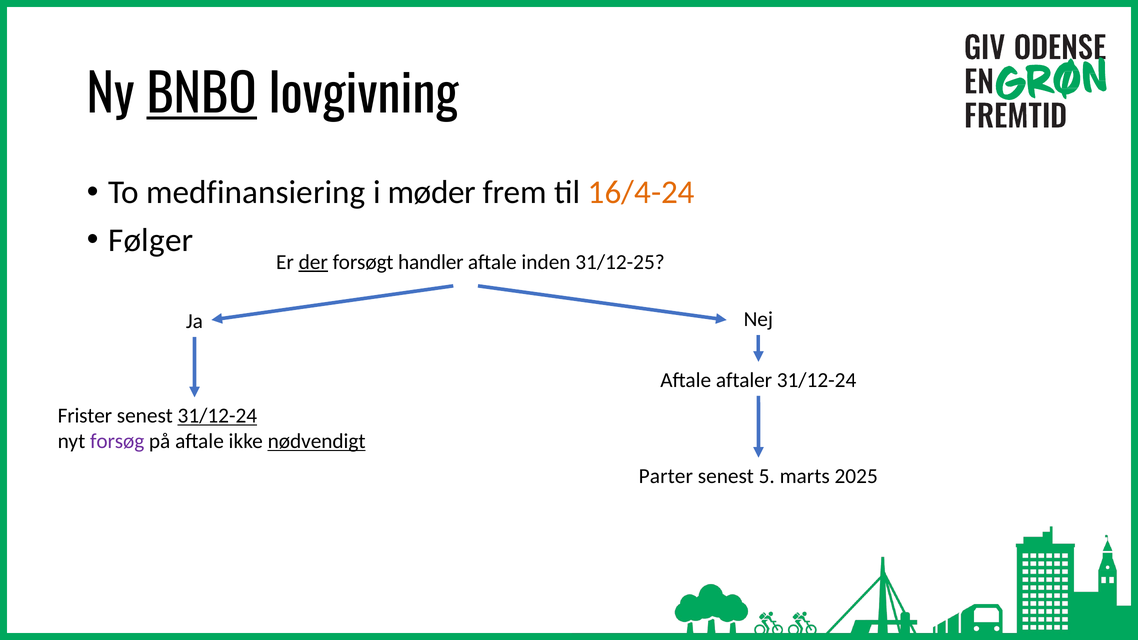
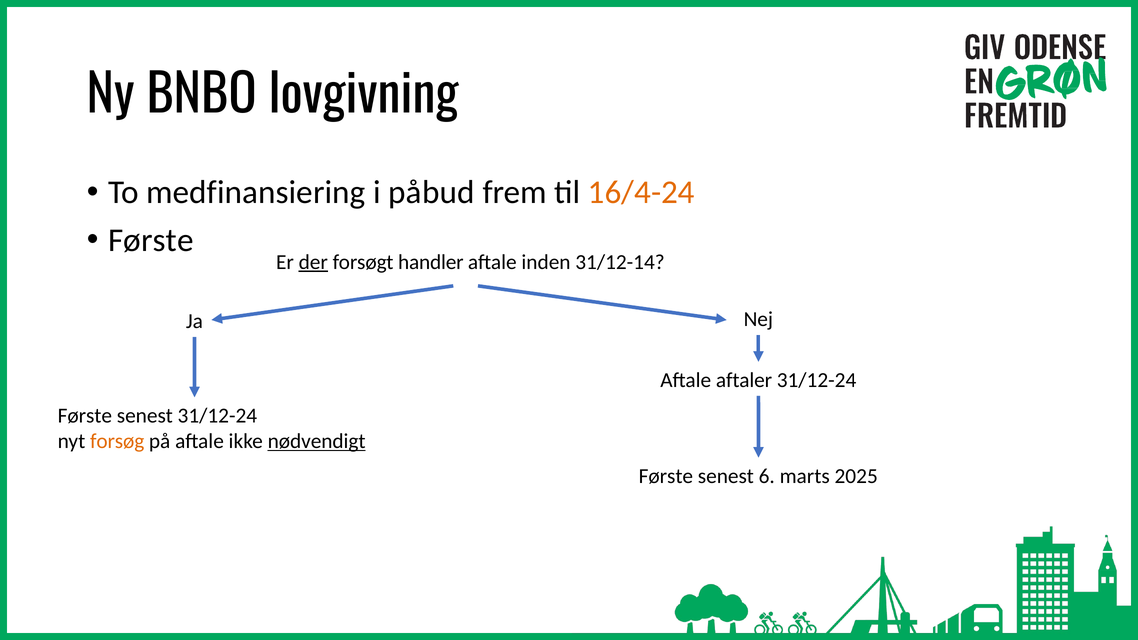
BNBO underline: present -> none (202, 96)
møder: møder -> påbud (432, 192)
Følger: Følger -> Første (151, 240)
31/12-25: 31/12-25 -> 31/12-14 (620, 262)
Frister: Frister -> Første (85, 416)
31/12-24 underline: present -> none (217, 416)
forsøg colour: purple -> orange (117, 442)
Parter: Parter -> Første (666, 476)
5: 5 -> 6 (767, 476)
